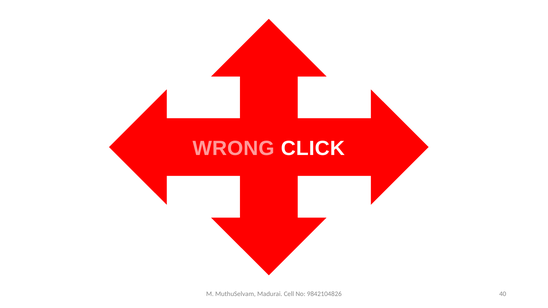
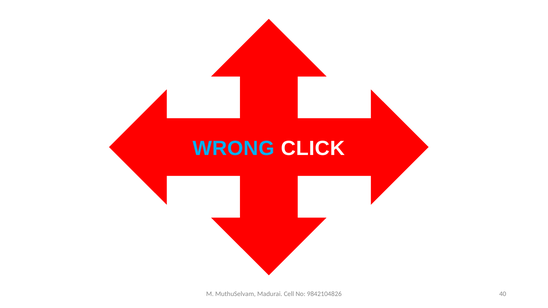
WRONG colour: pink -> light blue (233, 149)
